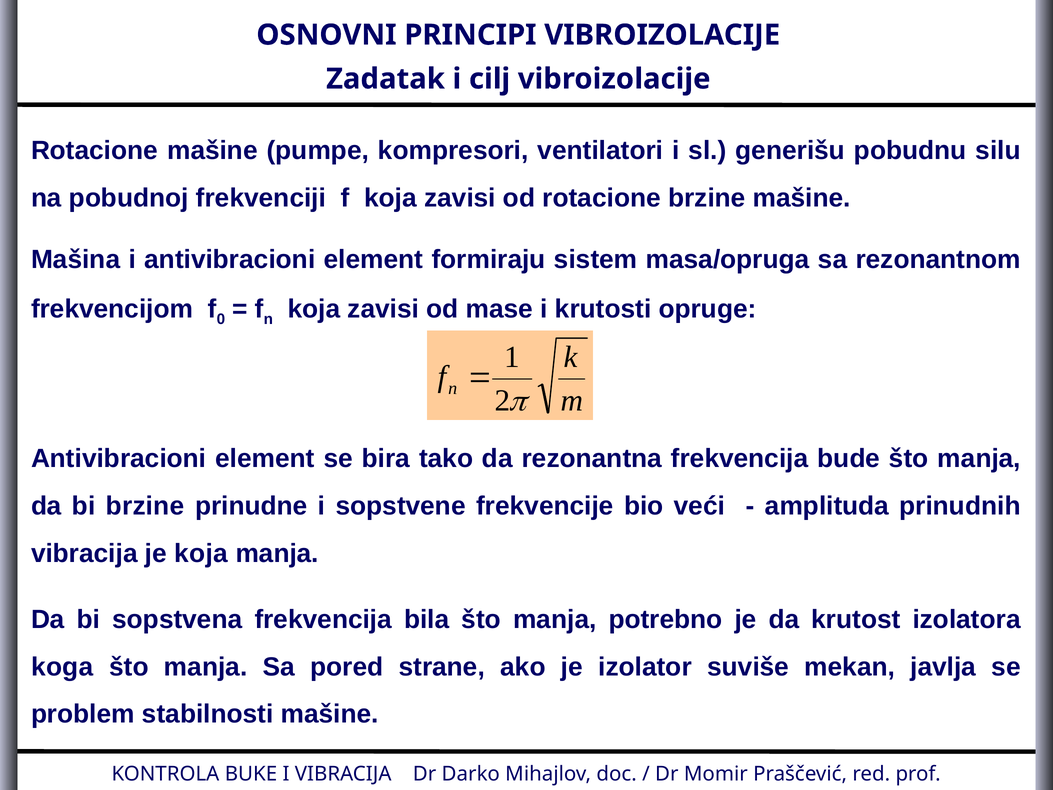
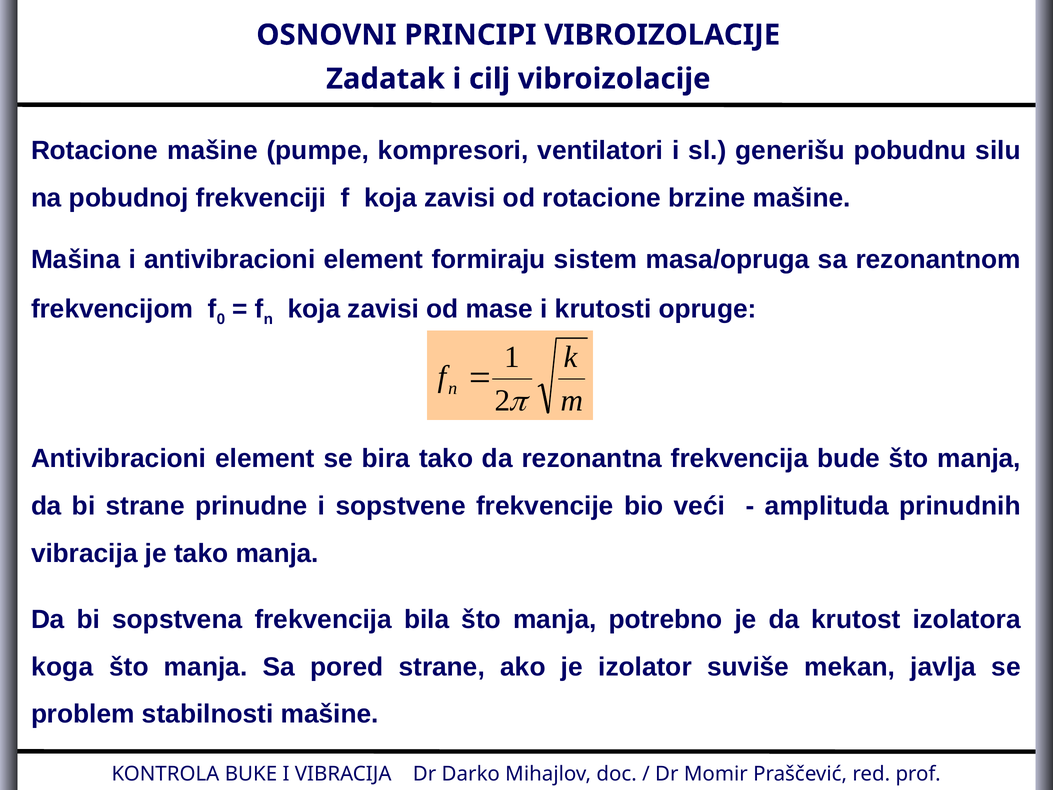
bi brzine: brzine -> strane (145, 506)
je koja: koja -> tako (201, 553)
